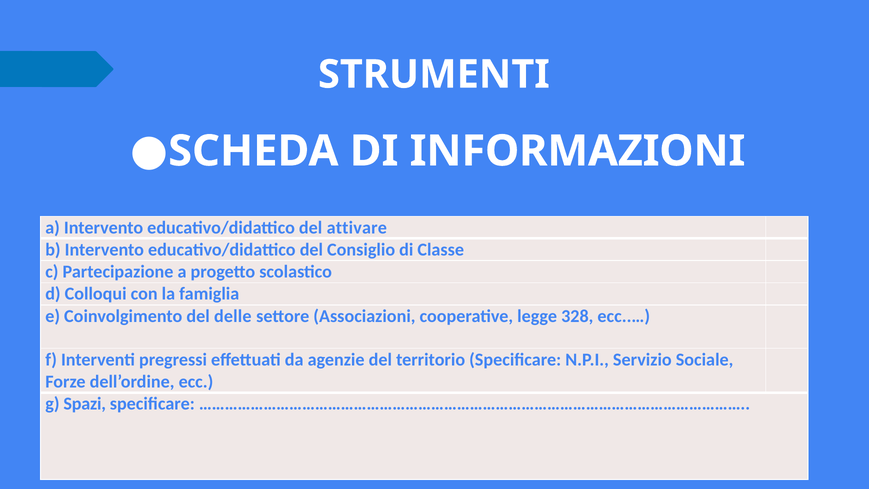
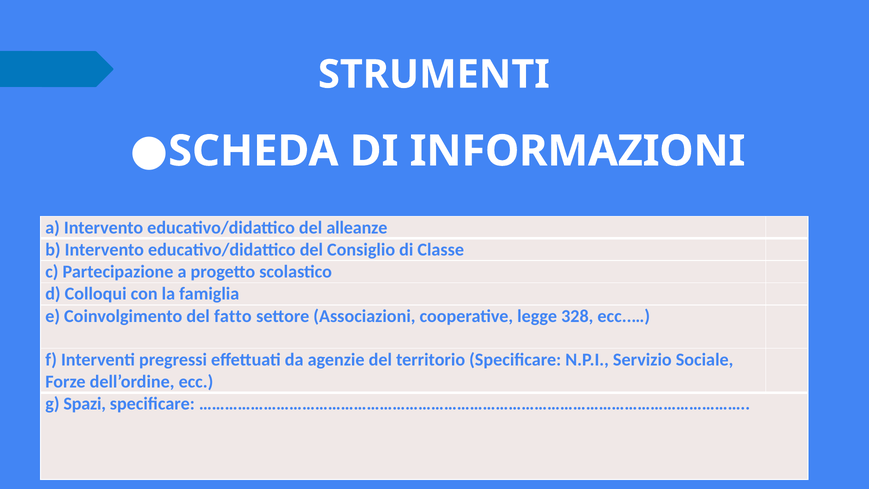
attivare: attivare -> alleanze (357, 227)
delle: delle -> fatto (233, 316)
